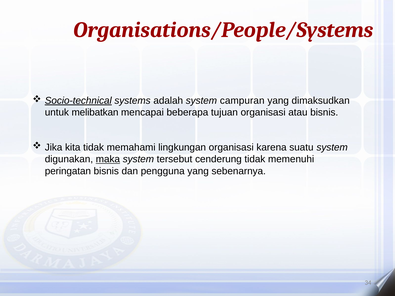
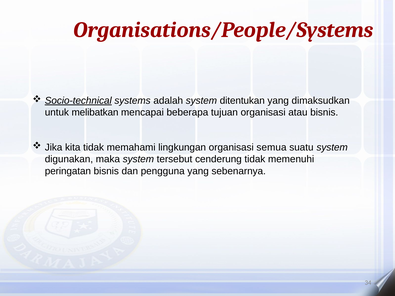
campuran: campuran -> ditentukan (242, 101)
karena: karena -> semua (271, 147)
maka underline: present -> none (108, 159)
